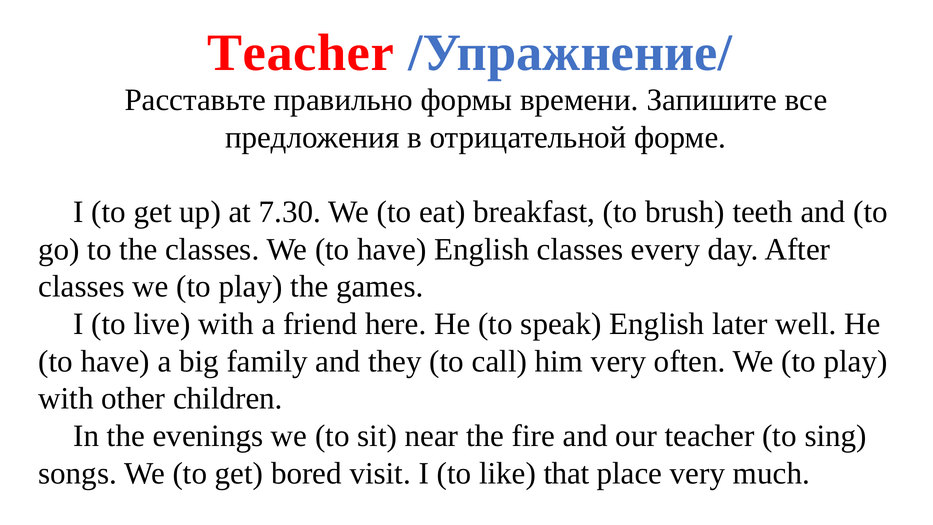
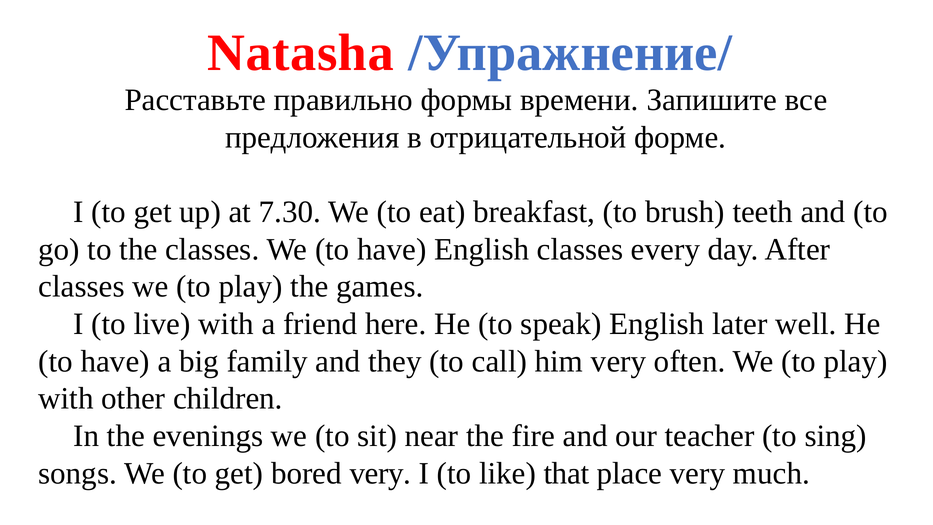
Teacher: Teacher -> Natasha (301, 53)
bored visit: visit -> very (380, 473)
